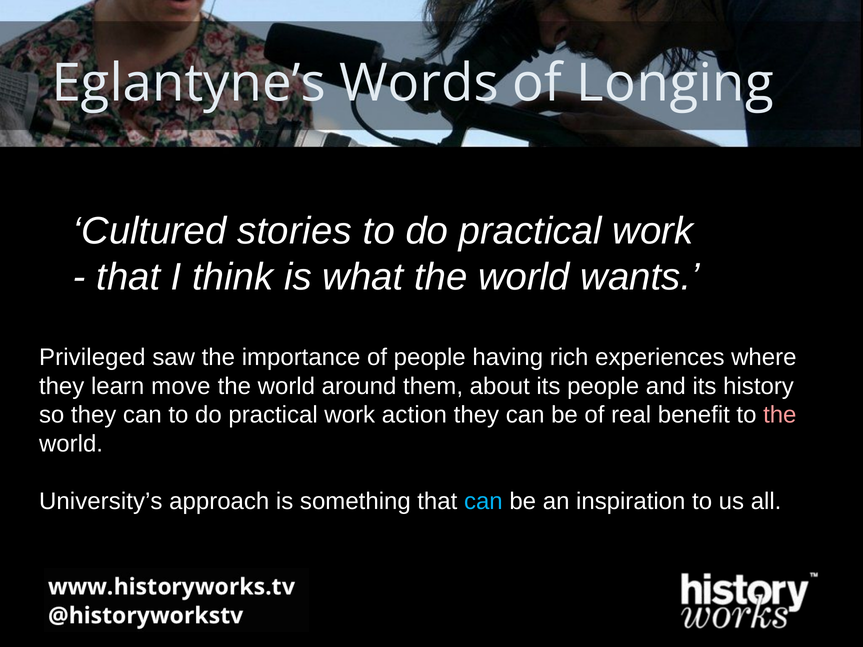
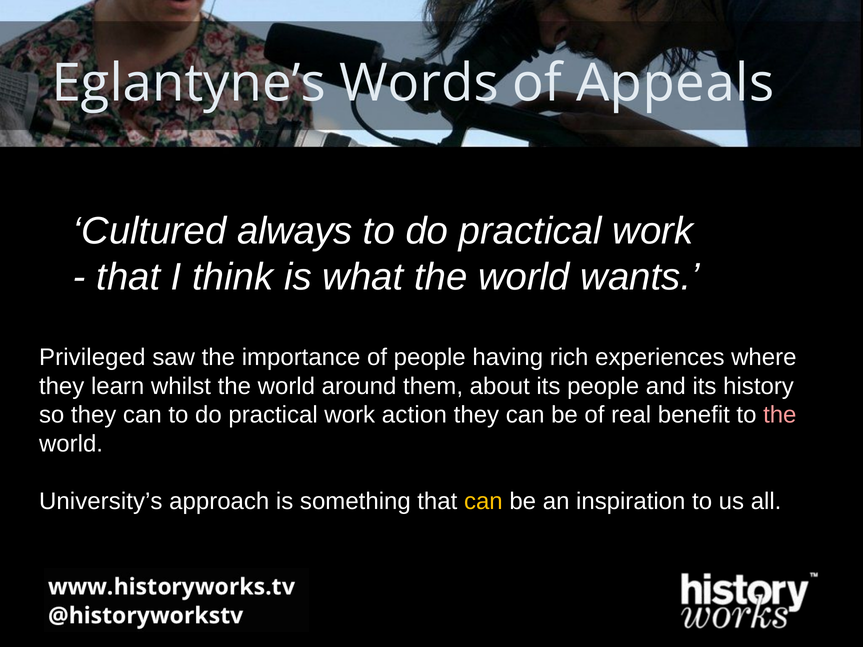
Longing: Longing -> Appeals (675, 84)
stories: stories -> always (295, 231)
move: move -> whilst (181, 386)
can colour: light blue -> yellow (483, 501)
